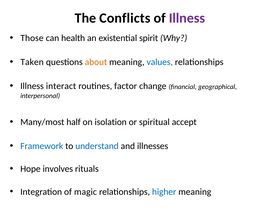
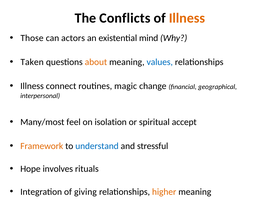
Illness colour: purple -> orange (187, 18)
health: health -> actors (73, 38)
spirit: spirit -> mind (149, 38)
interact: interact -> connect (61, 86)
factor: factor -> magic (126, 86)
half: half -> feel (74, 122)
Framework colour: blue -> orange (42, 146)
illnesses: illnesses -> stressful (153, 146)
magic: magic -> giving (85, 192)
higher colour: blue -> orange (164, 192)
